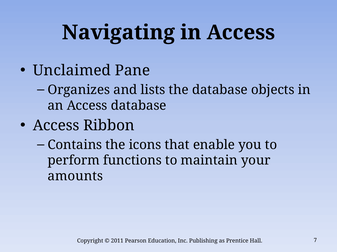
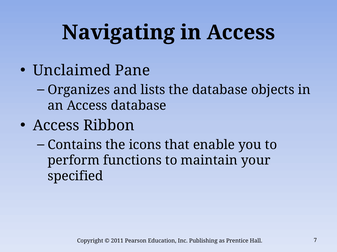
amounts: amounts -> specified (75, 177)
